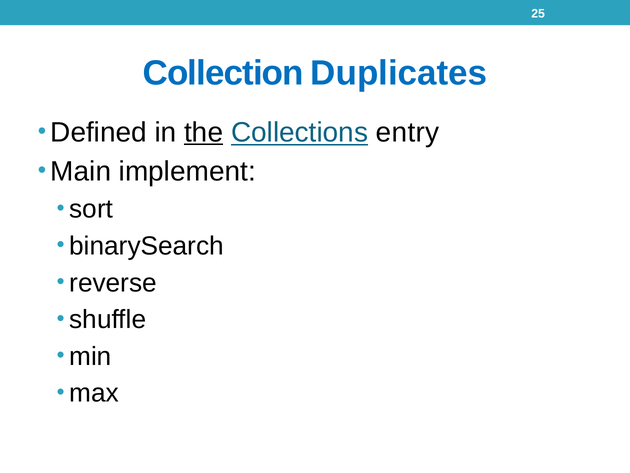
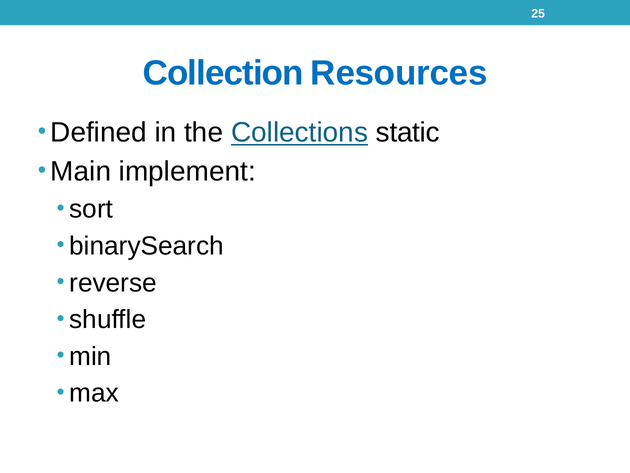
Duplicates: Duplicates -> Resources (399, 73)
the underline: present -> none (204, 132)
entry: entry -> static (408, 132)
